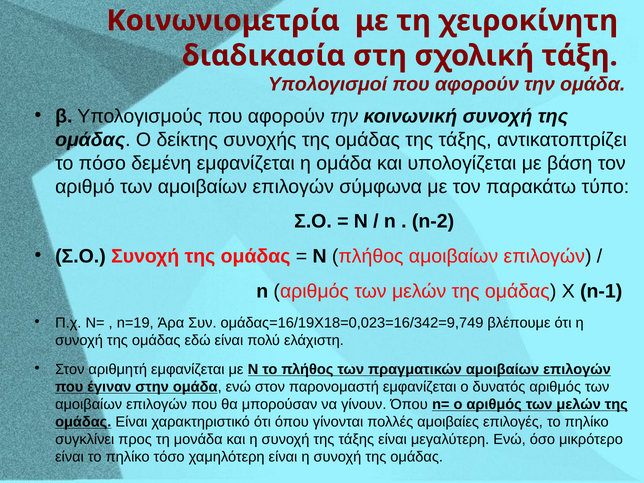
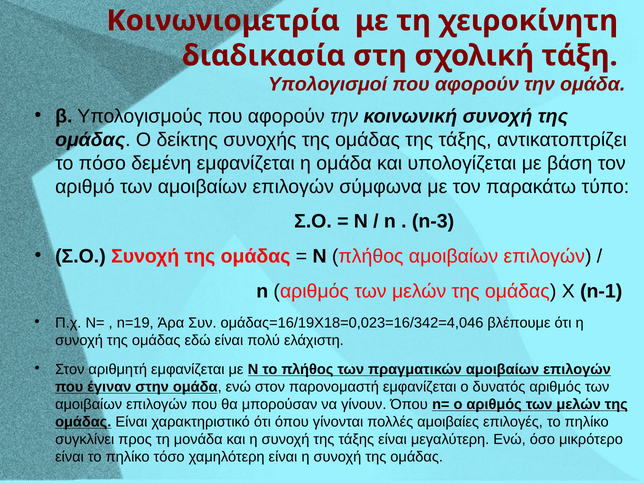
n-2: n-2 -> n-3 (433, 221)
ομάδας=16/19Χ18=0,023=16/342=9,749: ομάδας=16/19Χ18=0,023=16/342=9,749 -> ομάδας=16/19Χ18=0,023=16/342=4,046 (352, 323)
